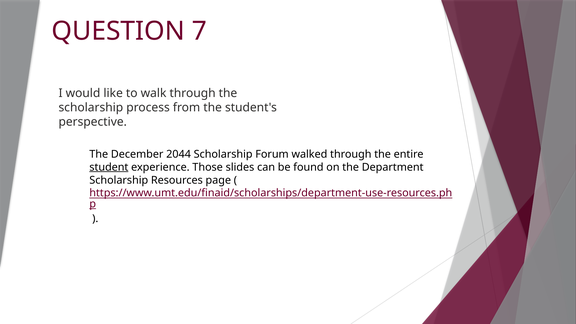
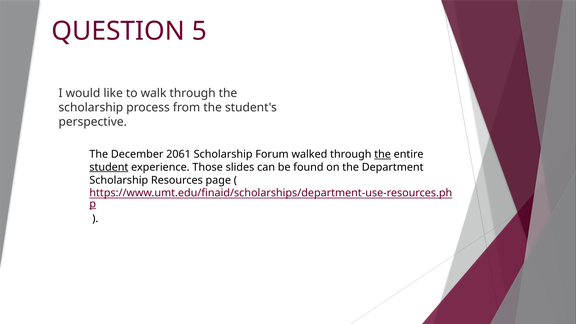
7: 7 -> 5 (199, 31)
2044: 2044 -> 2061 (179, 154)
the underline: none -> present (383, 154)
